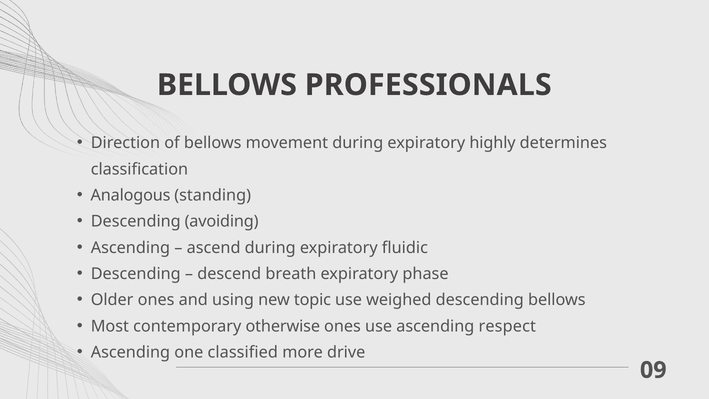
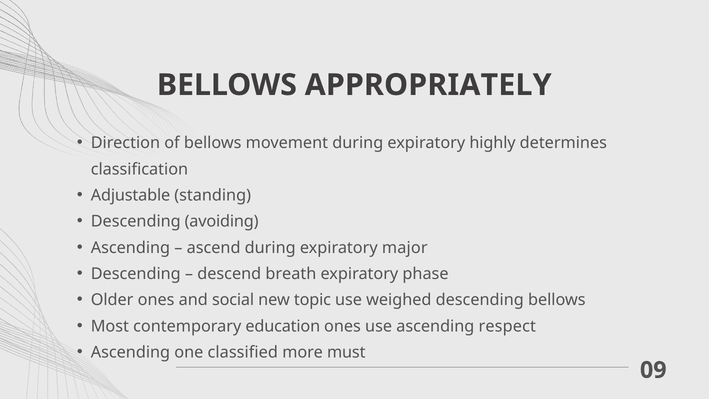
PROFESSIONALS: PROFESSIONALS -> APPROPRIATELY (428, 85)
Analogous: Analogous -> Adjustable (131, 195)
fluidic: fluidic -> major (405, 248)
using: using -> social (233, 300)
otherwise: otherwise -> education (283, 326)
drive: drive -> must (346, 352)
